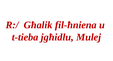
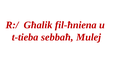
jgħidlu: jgħidlu -> sebbaħ (57, 37)
